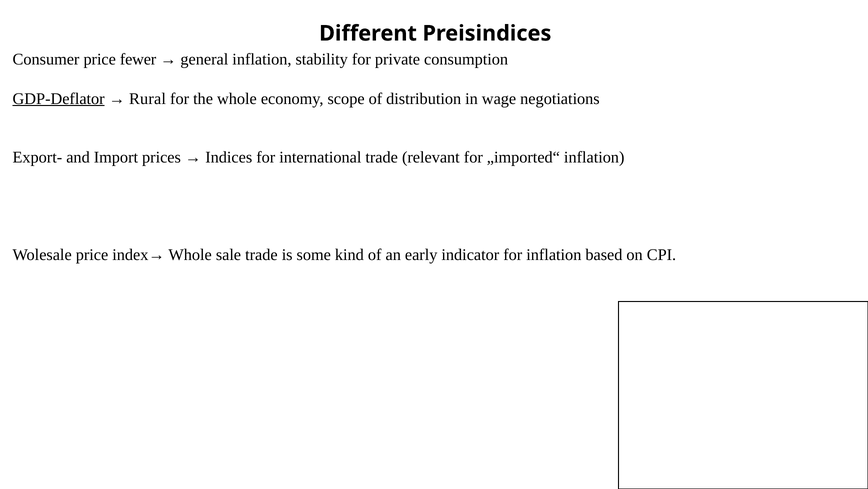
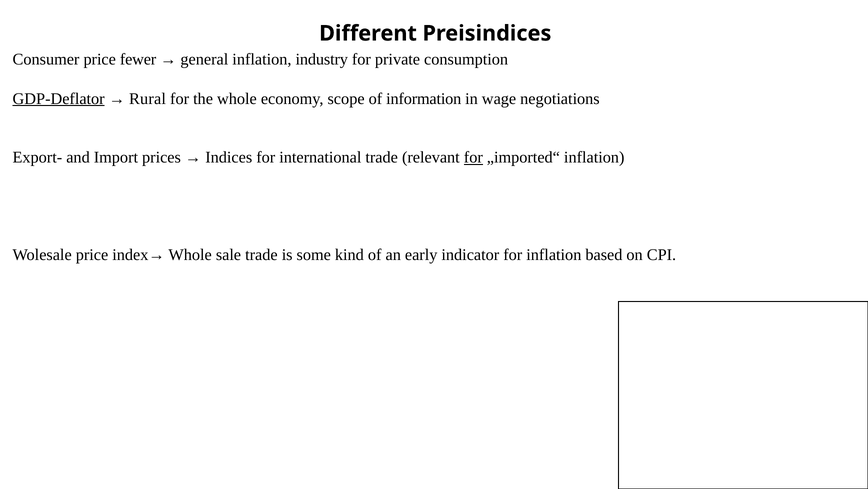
stability: stability -> industry (322, 59)
distribution: distribution -> information (424, 98)
for underline: none -> present (473, 157)
